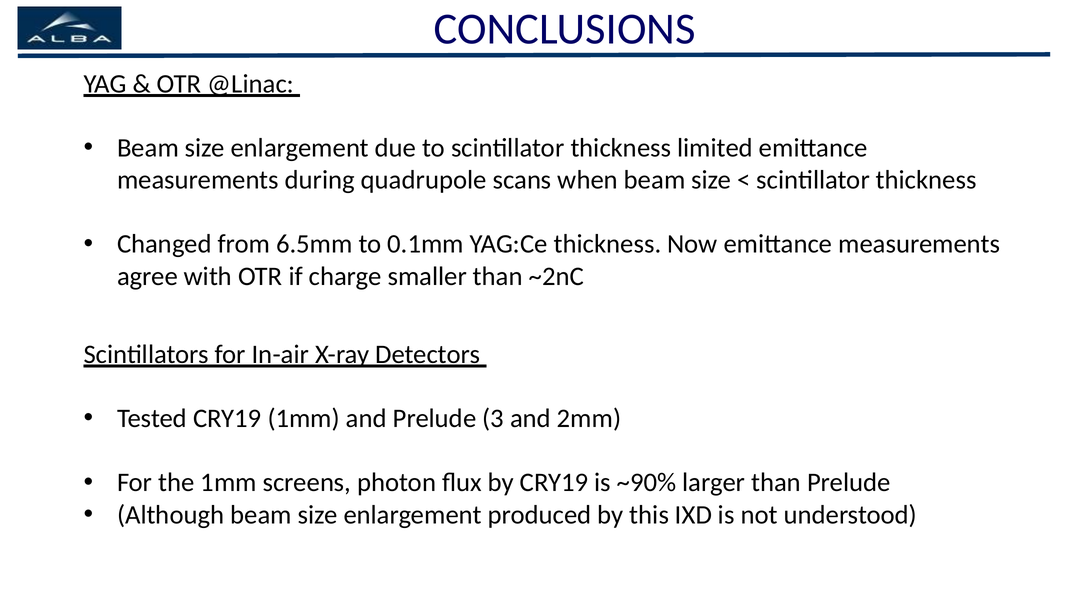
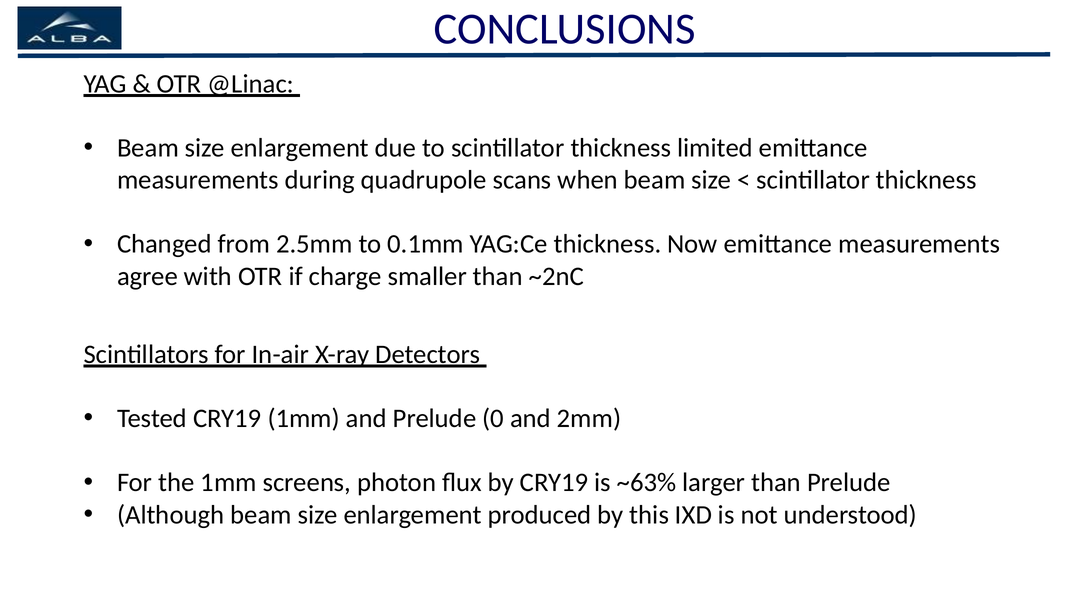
6.5mm: 6.5mm -> 2.5mm (314, 244)
3: 3 -> 0 (493, 419)
~90%: ~90% -> ~63% (647, 483)
